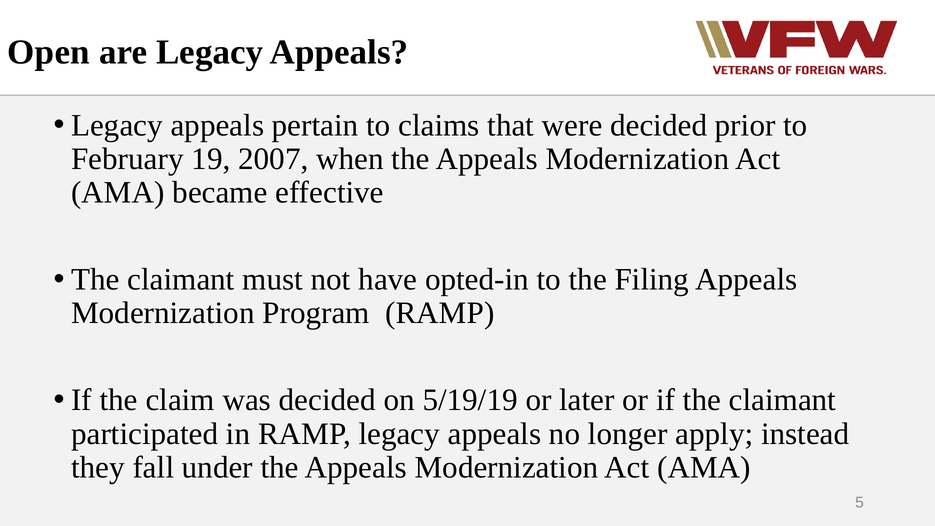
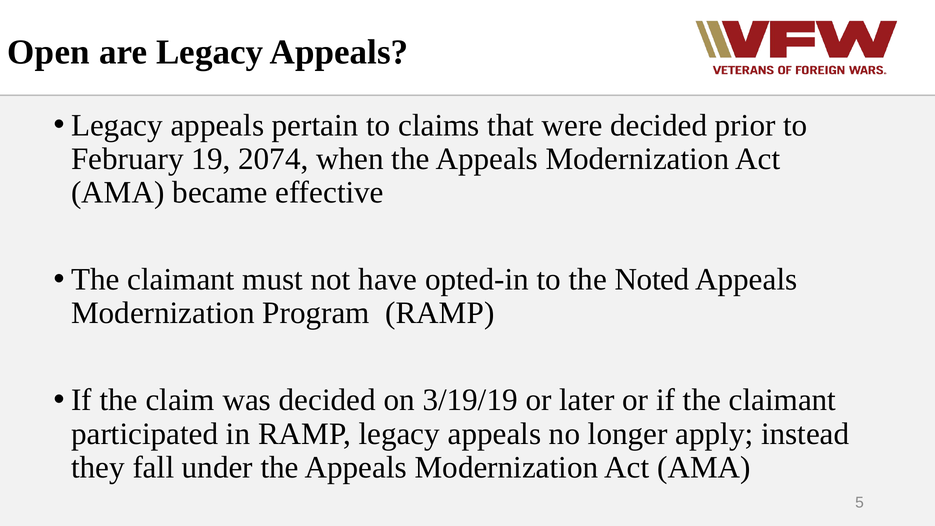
2007: 2007 -> 2074 (273, 159)
Filing: Filing -> Noted (652, 279)
5/19/19: 5/19/19 -> 3/19/19 (470, 400)
